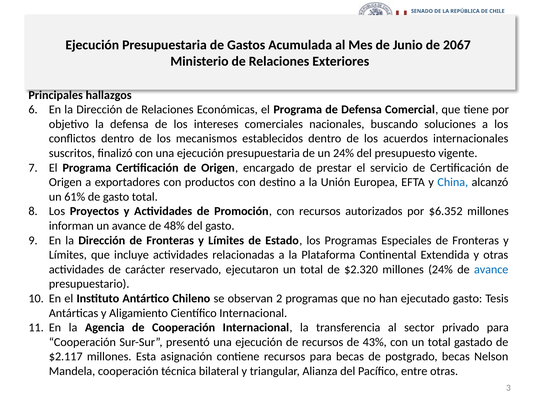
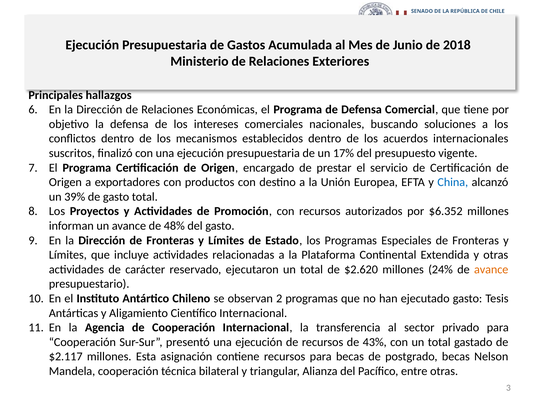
2067: 2067 -> 2018 (457, 45)
un 24%: 24% -> 17% (344, 153)
61%: 61% -> 39% (75, 197)
$2.320: $2.320 -> $2.620 (361, 270)
avance colour: blue -> orange (491, 270)
